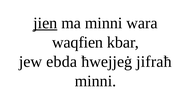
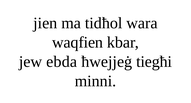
jien underline: present -> none (45, 23)
ma minni: minni -> tidħol (104, 23)
jifraħ: jifraħ -> tiegħi (154, 62)
